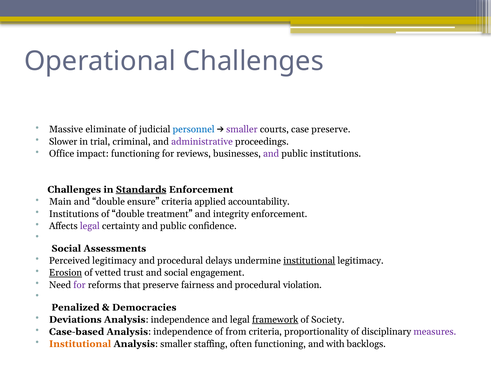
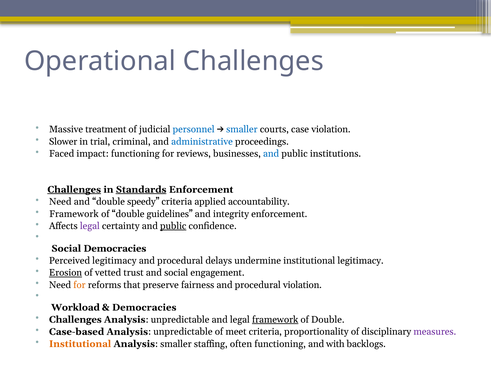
eliminate: eliminate -> treatment (106, 130)
smaller colour: purple -> blue (242, 130)
case preserve: preserve -> violation (331, 130)
administrative colour: purple -> blue (202, 142)
Office: Office -> Faced (62, 154)
and colour: purple -> blue (271, 154)
Challenges underline: none -> present (74, 190)
Main: Main -> Need (60, 202)
ensure: ensure -> speedy (143, 202)
Institutions: Institutions -> Framework (74, 214)
treatment: treatment -> guidelines (170, 214)
public underline: none -> present (173, 226)
Social Assessments: Assessments -> Democracies (115, 249)
institutional underline: present -> none (309, 261)
for colour: purple -> orange (79, 285)
Penalized: Penalized -> Workload (76, 308)
Deviations: Deviations -> Challenges (75, 320)
independence: independence -> unpredictable (180, 320)
Society: Society -> Double (328, 320)
Case-based Analysis independence: independence -> unpredictable (183, 332)
from: from -> meet (236, 332)
